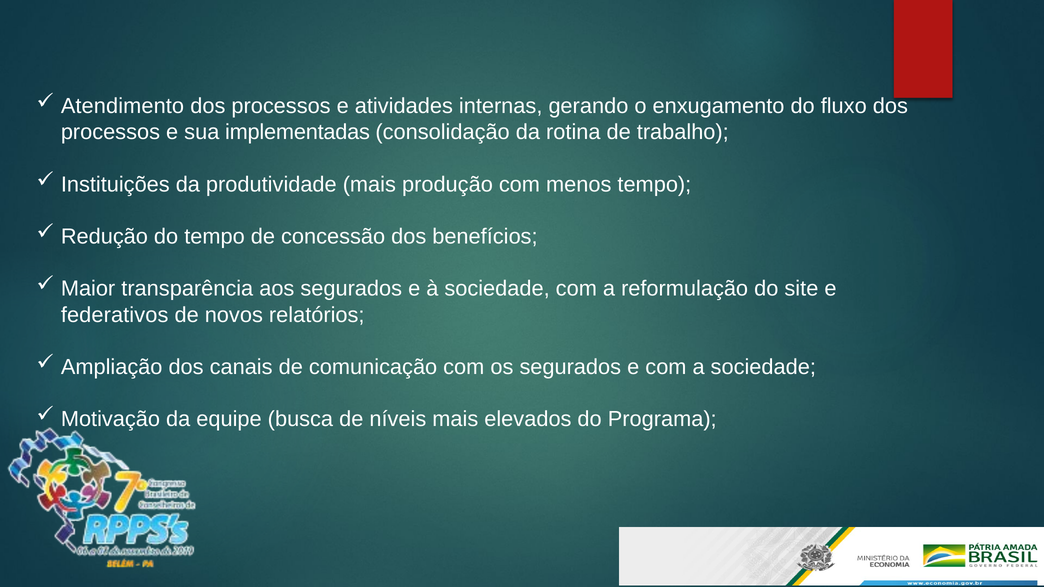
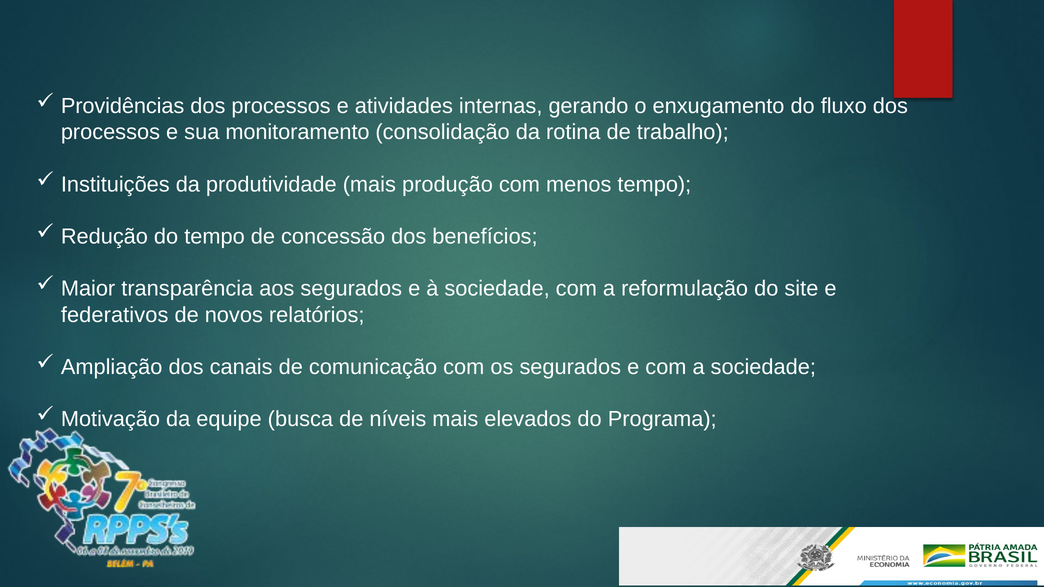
Atendimento: Atendimento -> Providências (123, 106)
implementadas: implementadas -> monitoramento (297, 132)
